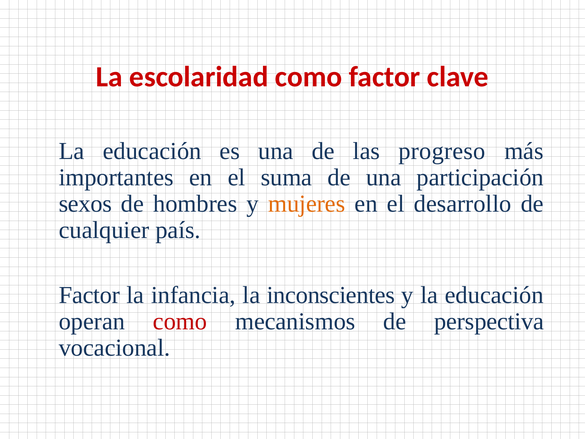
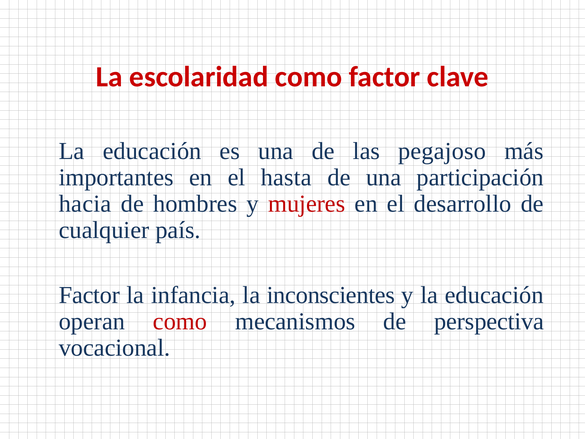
progreso: progreso -> pegajoso (442, 151)
suma: suma -> hasta (286, 177)
sexos: sexos -> hacia (85, 204)
mujeres colour: orange -> red (307, 204)
